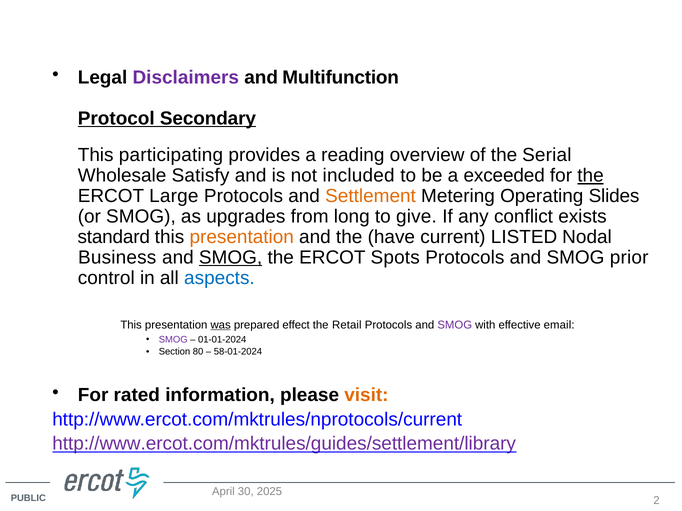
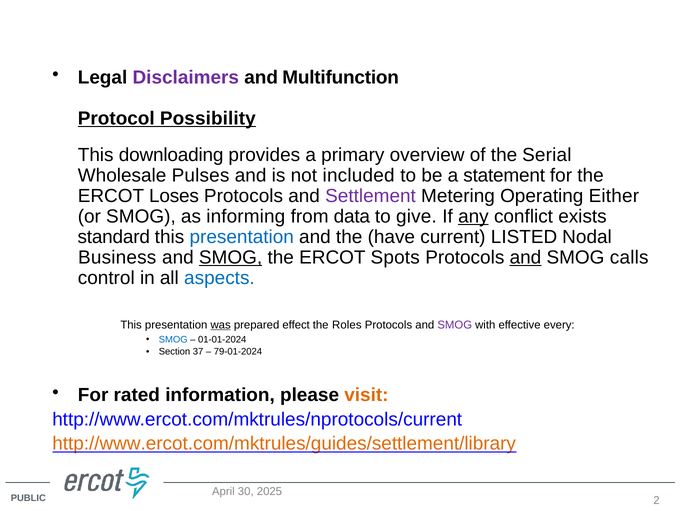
Secondary: Secondary -> Possibility (208, 118)
participating: participating -> downloading (171, 155)
reading: reading -> primary (353, 155)
Satisfy: Satisfy -> Pulses (201, 176)
exceeded: exceeded -> statement (504, 176)
the underline: present -> none (591, 176)
Large: Large -> Loses (174, 196)
Settlement colour: orange -> purple (371, 196)
Slides: Slides -> Either (614, 196)
upgrades: upgrades -> informing (246, 217)
long: long -> data (352, 217)
any underline: none -> present (473, 217)
presentation colour: orange -> blue (242, 237)
and underline: none -> present (525, 258)
prior: prior -> calls (629, 258)
Retail: Retail -> Roles (347, 325)
email: email -> every (559, 325)
SMOG colour: purple -> blue (173, 340)
80: 80 -> 37 (198, 352)
58-01-2024: 58-01-2024 -> 79-01-2024 (238, 352)
http://www.ercot.com/mktrules/guides/settlement/library colour: purple -> orange (284, 444)
